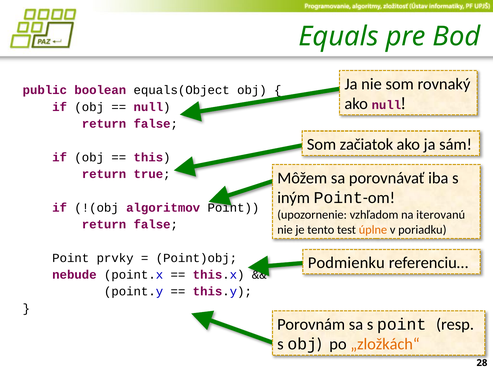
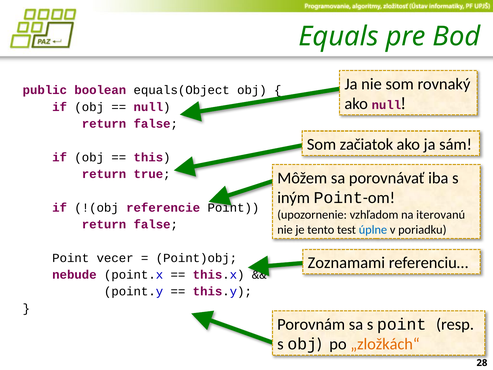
algoritmov: algoritmov -> referencie (163, 207)
úplne colour: orange -> blue (373, 229)
prvky: prvky -> vecer (115, 258)
Podmienku: Podmienku -> Zoznamami (346, 263)
